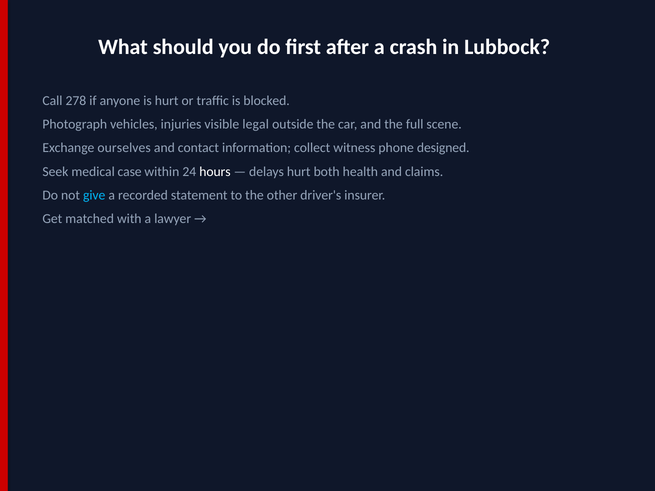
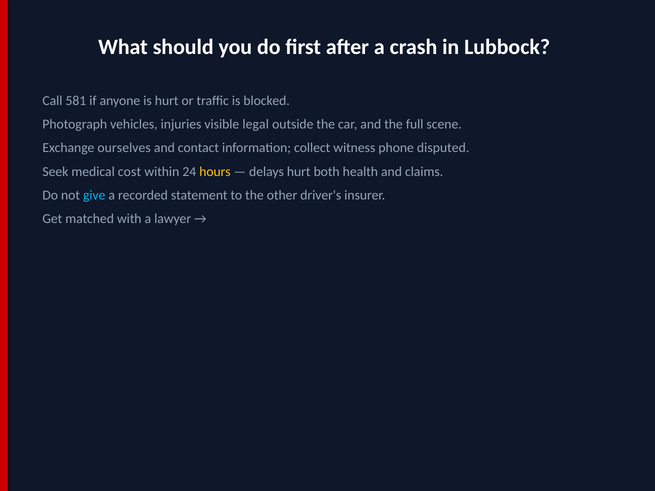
278: 278 -> 581 (76, 101)
designed: designed -> disputed (443, 148)
case: case -> cost (129, 172)
hours colour: white -> yellow (215, 172)
